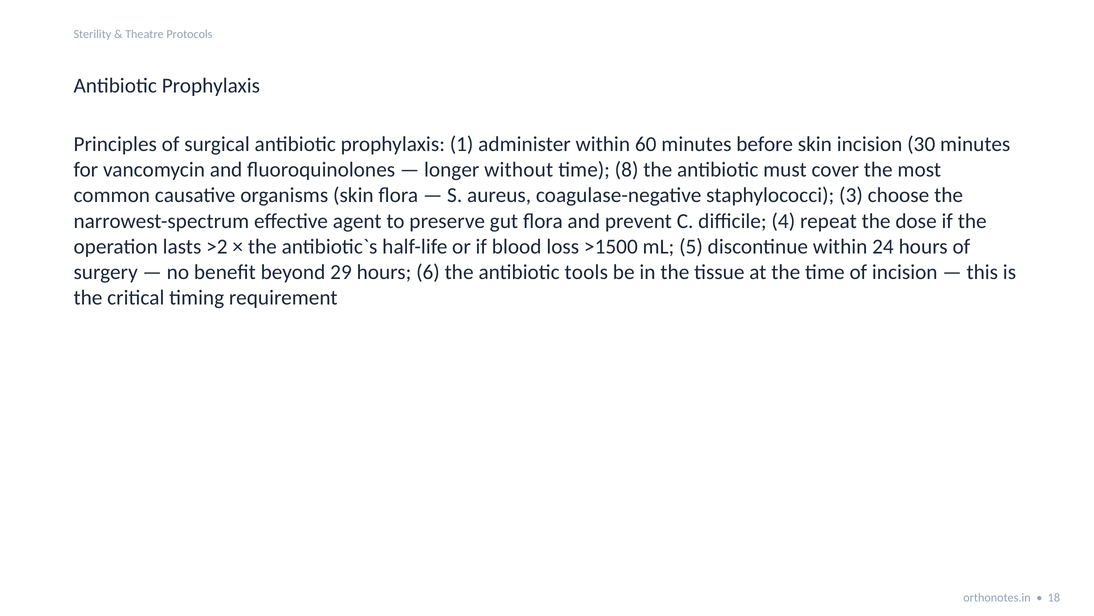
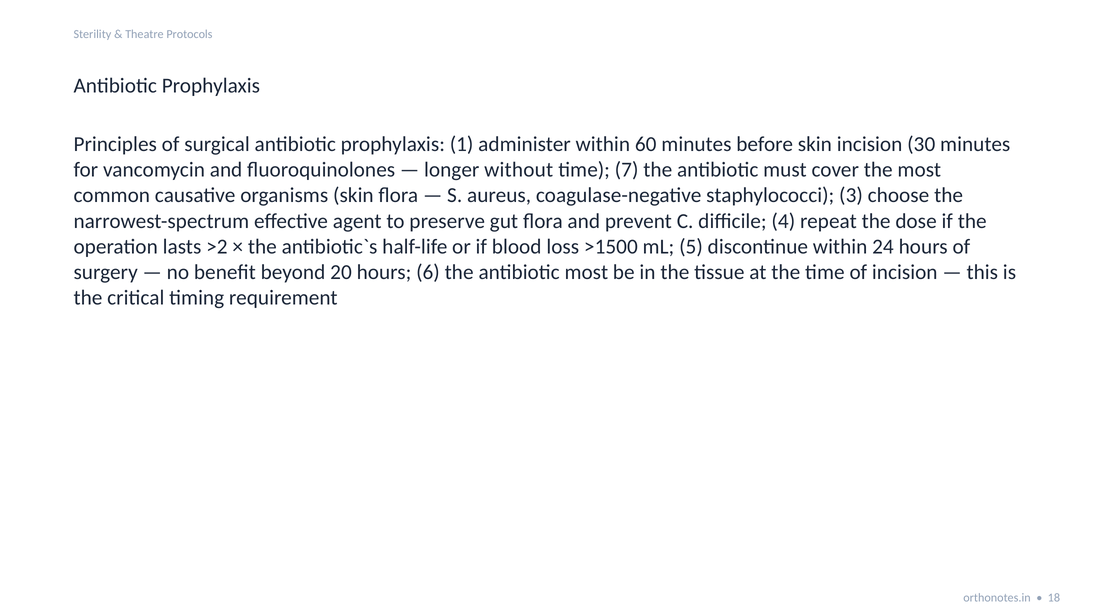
8: 8 -> 7 (627, 170)
29: 29 -> 20 (341, 272)
antibiotic tools: tools -> most (586, 272)
